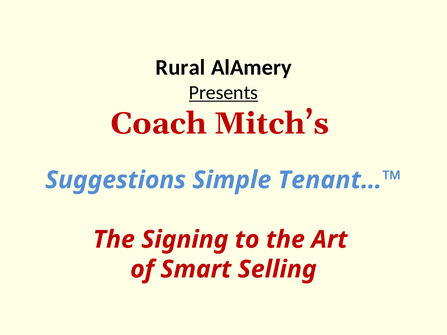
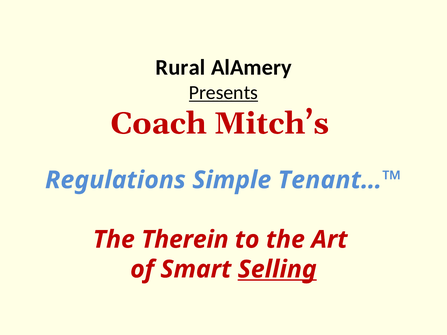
Suggestions: Suggestions -> Regulations (115, 180)
Signing: Signing -> Therein (185, 240)
Selling underline: none -> present (277, 270)
